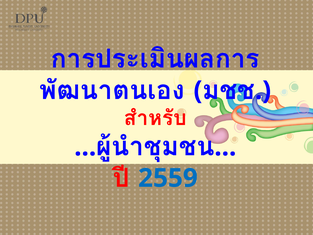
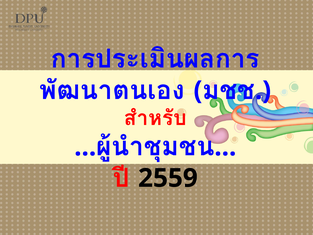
2559 colour: blue -> black (168, 178)
